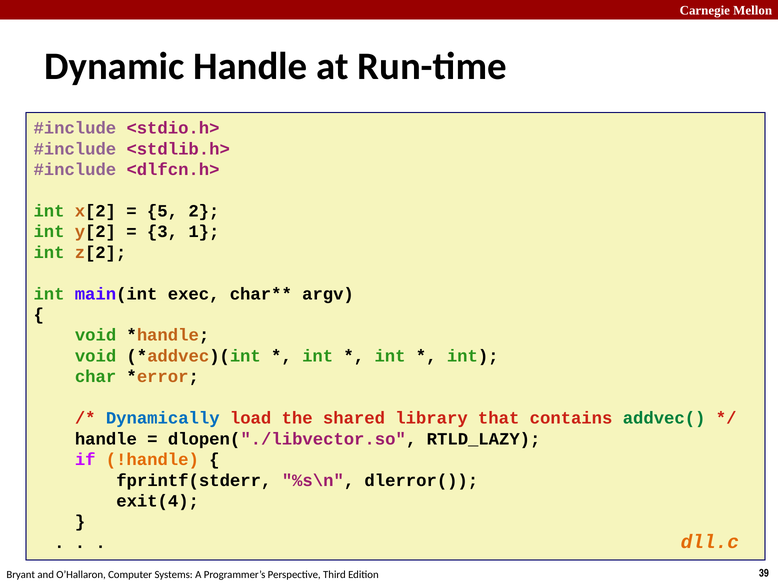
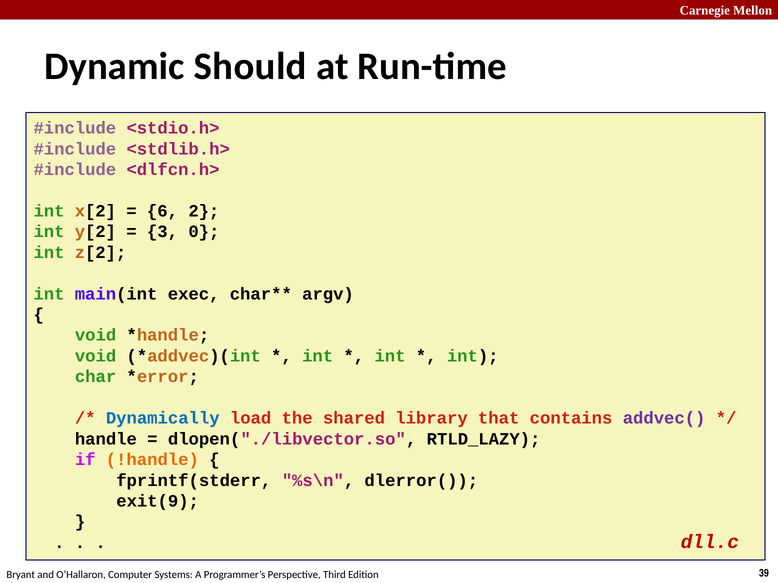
Dynamic Handle: Handle -> Should (250, 67)
5: 5 -> 6 (163, 211)
1: 1 -> 0 (204, 232)
addvec( colour: green -> purple (664, 419)
exit(4: exit(4 -> exit(9 (158, 501)
dll.c colour: orange -> red (710, 542)
